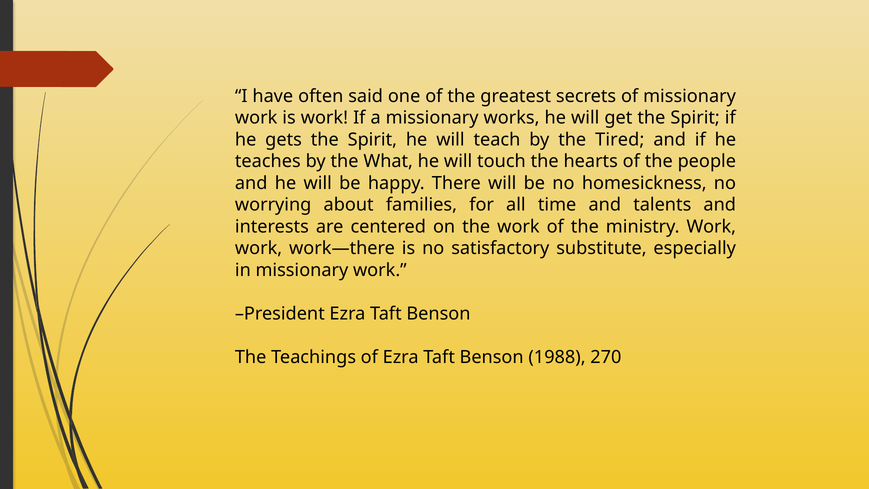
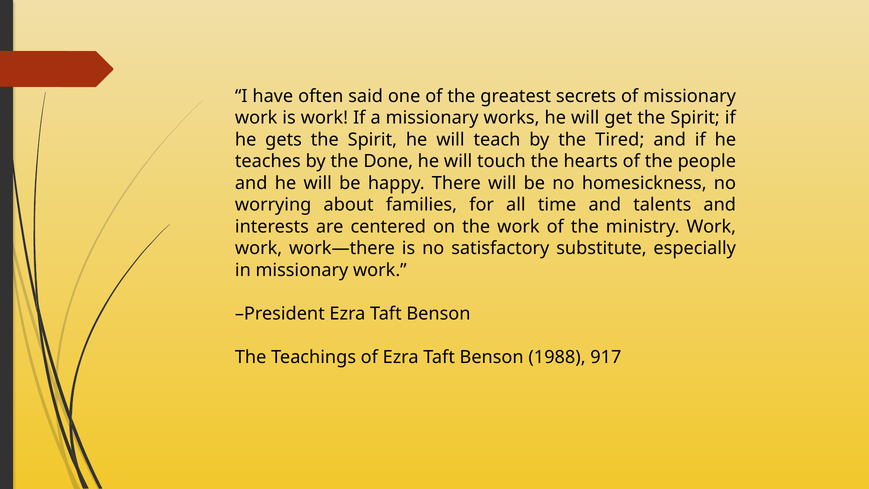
What: What -> Done (388, 161)
270: 270 -> 917 (606, 357)
